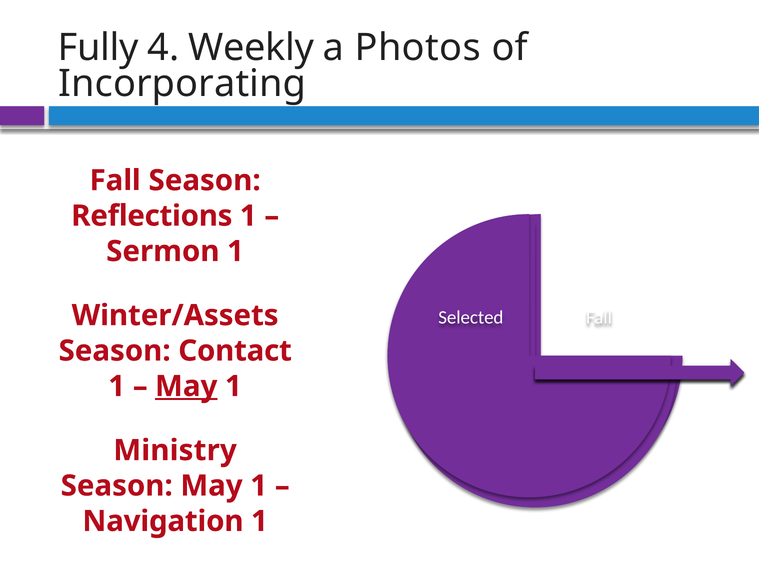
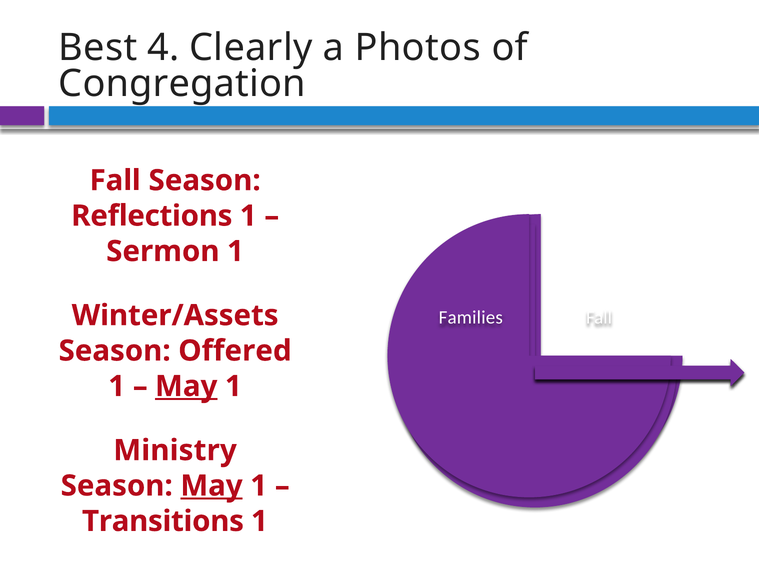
Fully: Fully -> Best (98, 48)
Weekly: Weekly -> Clearly (251, 48)
Incorporating: Incorporating -> Congregation (182, 84)
Selected: Selected -> Families (471, 318)
Contact: Contact -> Offered (235, 351)
May underline: none -> present (211, 486)
Navigation: Navigation -> Transitions (163, 521)
